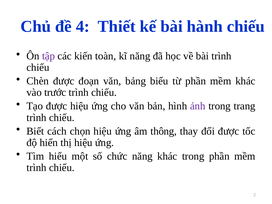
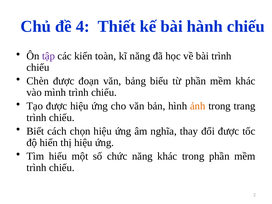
trước: trước -> mình (55, 93)
ảnh colour: purple -> orange (198, 106)
thông: thông -> nghĩa (164, 131)
